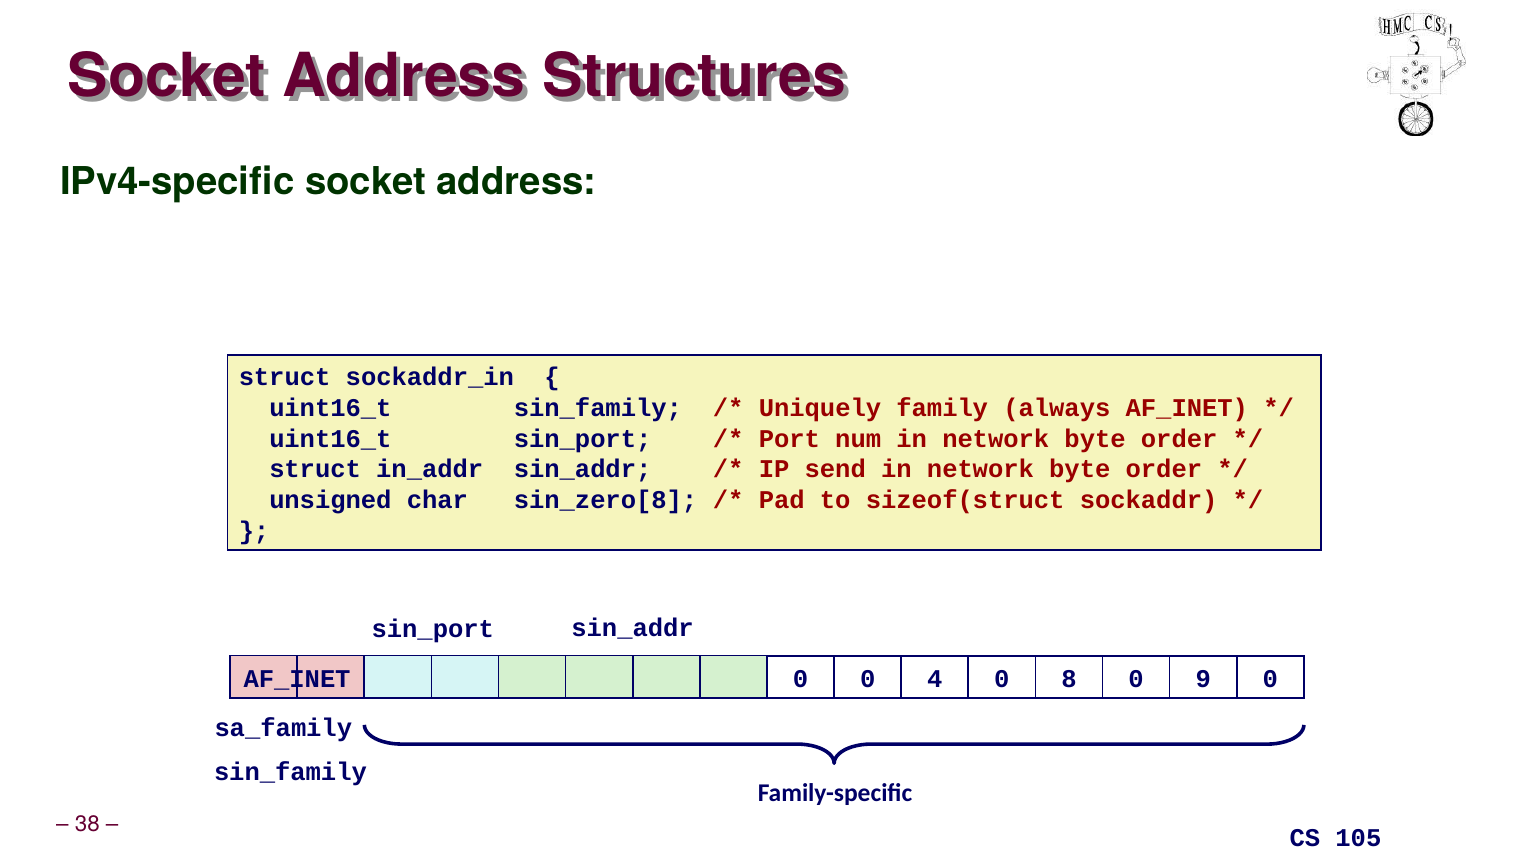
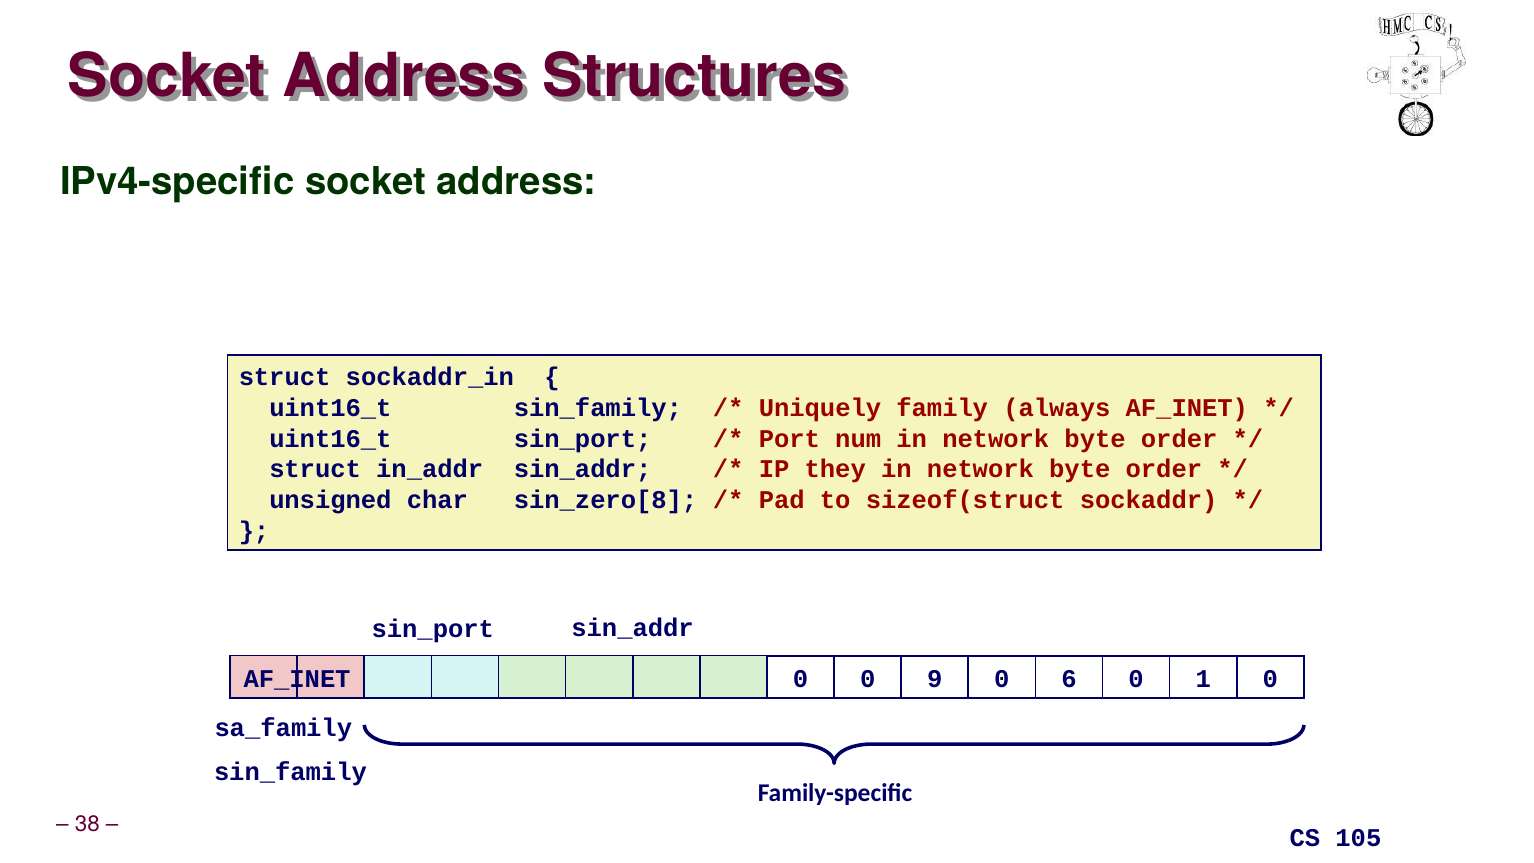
send: send -> they (835, 469)
4: 4 -> 9 (935, 679)
8: 8 -> 6 (1069, 679)
9: 9 -> 1 (1203, 679)
